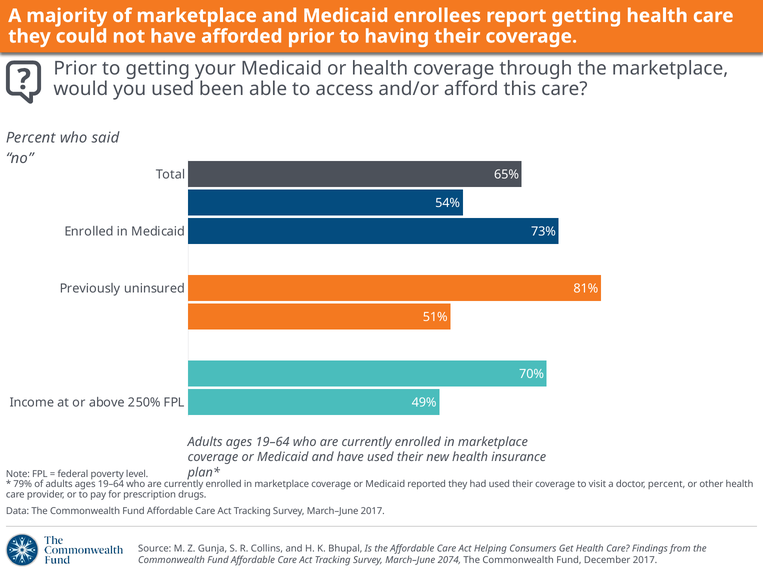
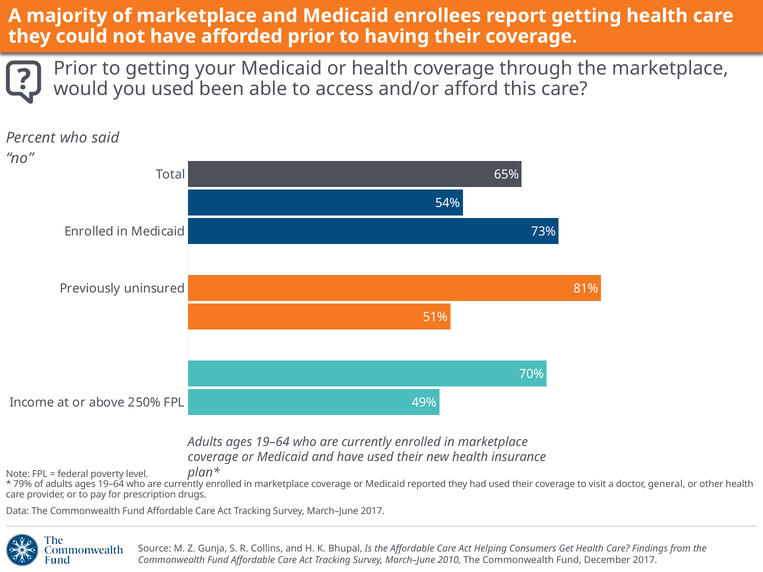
doctor percent: percent -> general (667, 484)
2074: 2074 -> 2010 (449, 560)
